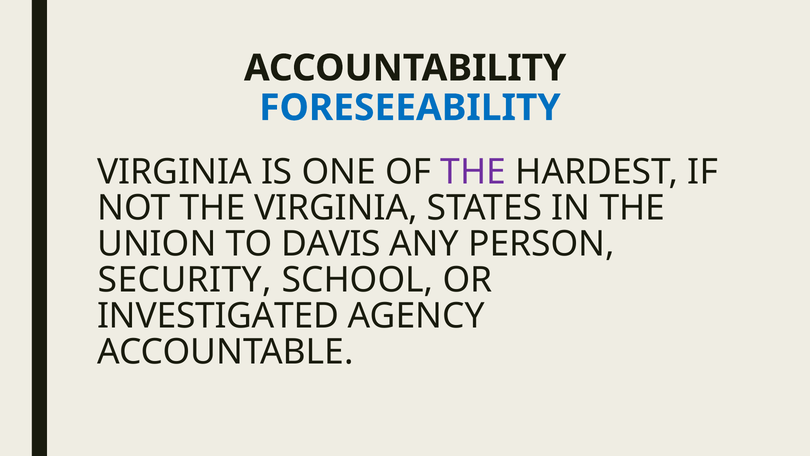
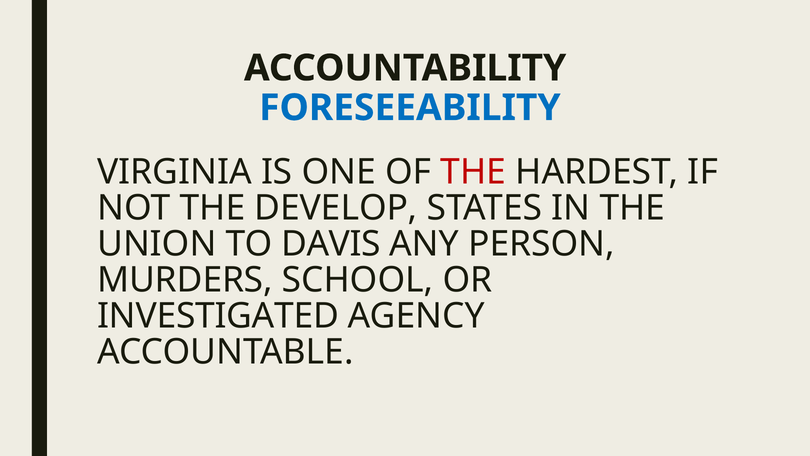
THE colour: purple -> red (473, 172)
THE VIRGINIA: VIRGINIA -> DEVELOP (336, 208)
SECURITY: SECURITY -> MURDERS (185, 280)
